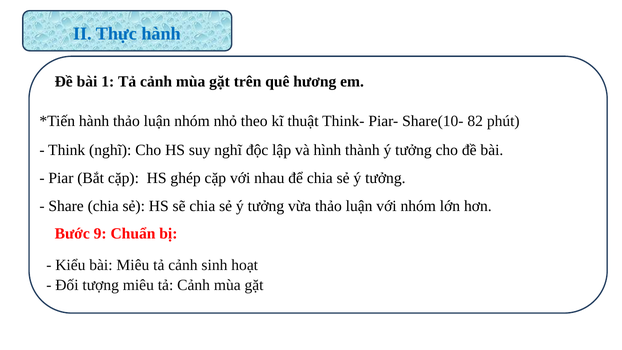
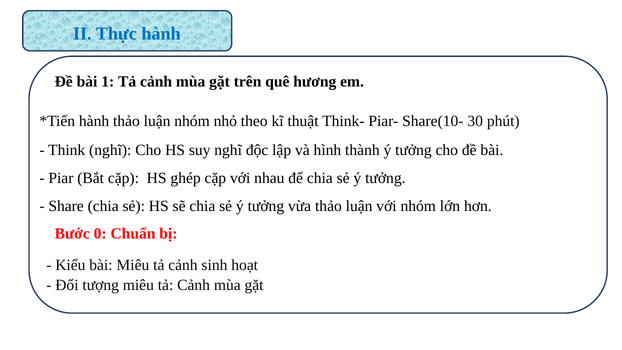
82: 82 -> 30 (475, 121)
9: 9 -> 0 (100, 234)
